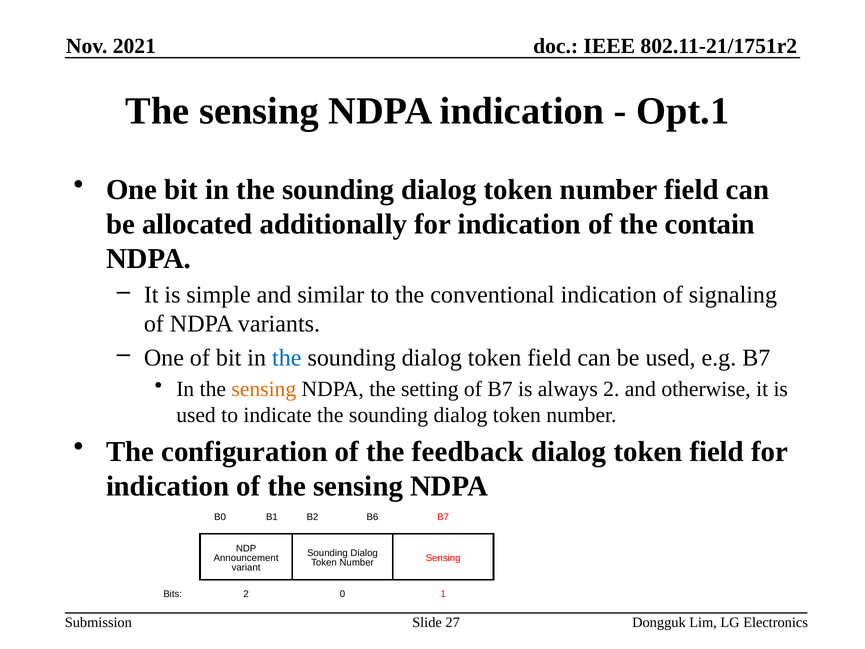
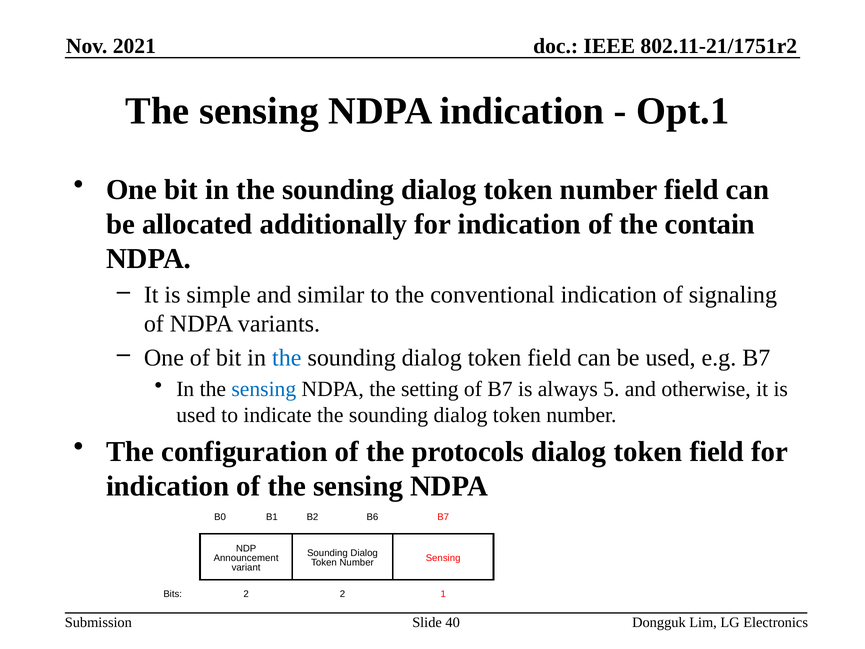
sensing colour: orange -> blue (264, 389)
always 2: 2 -> 5 (611, 389)
feedback: feedback -> protocols (468, 451)
2 0: 0 -> 2 (343, 594)
27: 27 -> 40 (453, 622)
